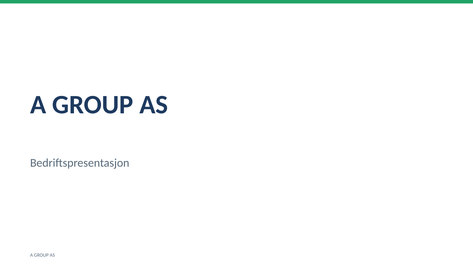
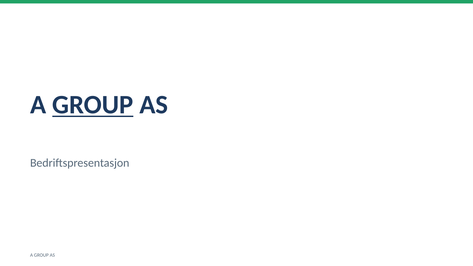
GROUP underline: none -> present (93, 105)
